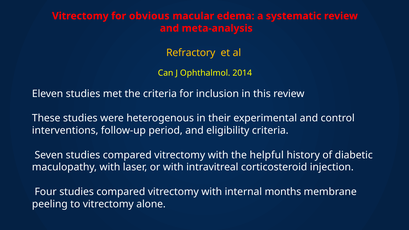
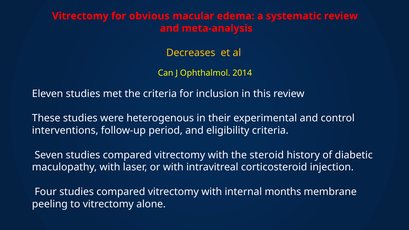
Refractory: Refractory -> Decreases (191, 53)
helpful: helpful -> steroid (267, 155)
